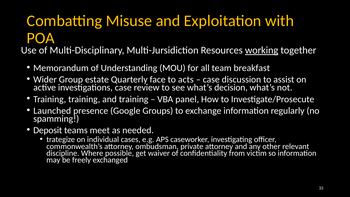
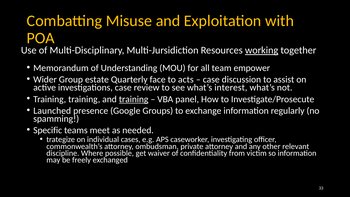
breakfast: breakfast -> empower (252, 68)
decision: decision -> interest (231, 87)
training underline: none -> present (134, 99)
Deposit: Deposit -> Specific (48, 130)
